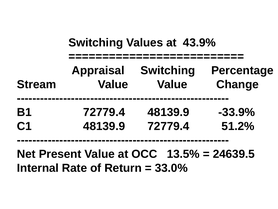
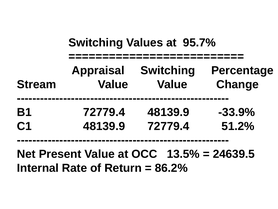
43.9%: 43.9% -> 95.7% (199, 42)
33.0%: 33.0% -> 86.2% (171, 168)
